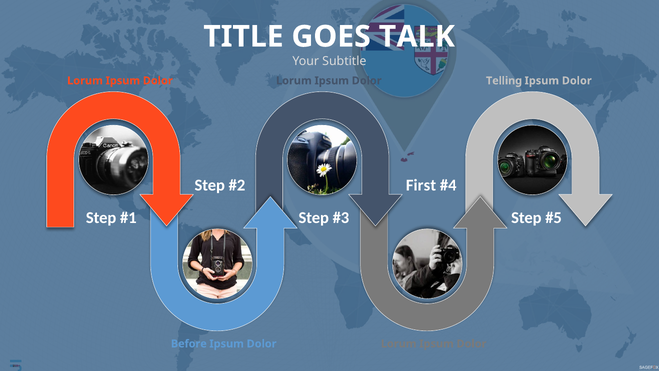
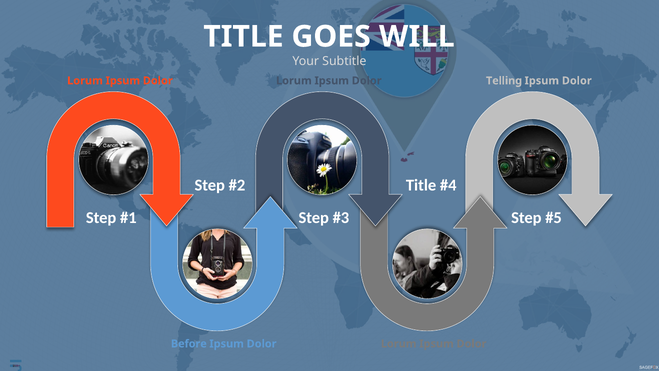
TALK: TALK -> WILL (417, 37)
First: First -> Title (421, 185)
